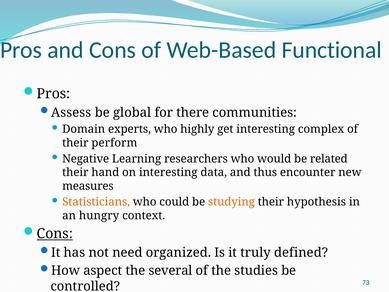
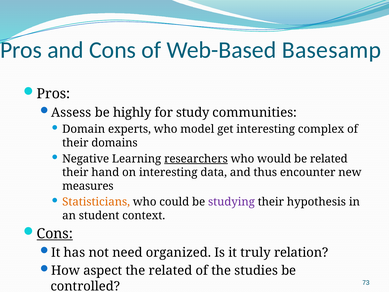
Functional: Functional -> Basesamp (332, 50)
global: global -> highly (132, 112)
there: there -> study (193, 112)
highly: highly -> model (197, 129)
perform: perform -> domains (114, 143)
researchers underline: none -> present (196, 159)
studying colour: orange -> purple (231, 202)
hungry: hungry -> student (99, 215)
defined: defined -> relation (301, 252)
the several: several -> related (171, 270)
